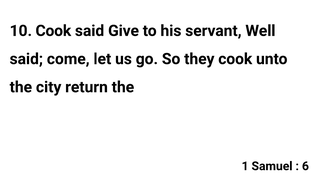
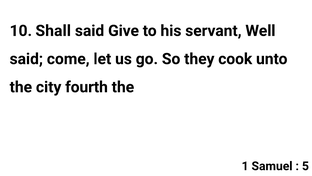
10 Cook: Cook -> Shall (53, 31)
return: return -> fourth (87, 87)
6: 6 -> 5 (305, 166)
